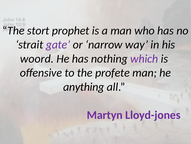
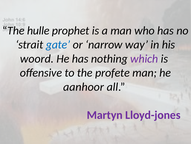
stort: stort -> hulle (38, 30)
gate colour: purple -> blue (58, 44)
anything: anything -> aanhoor (84, 86)
